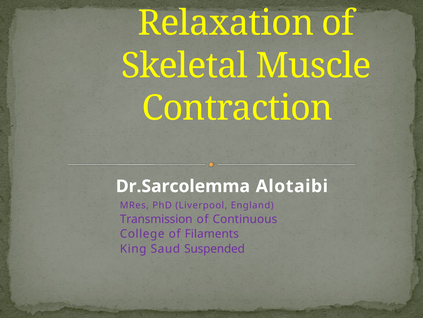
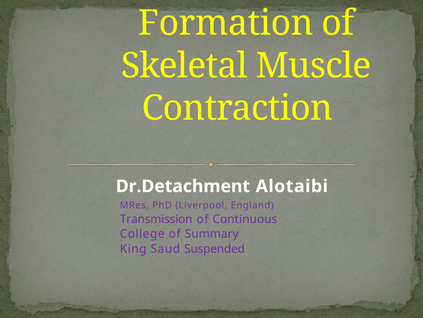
Relaxation: Relaxation -> Formation (226, 23)
Dr.Sarcolemma: Dr.Sarcolemma -> Dr.Detachment (183, 186)
Filaments: Filaments -> Summary (212, 234)
